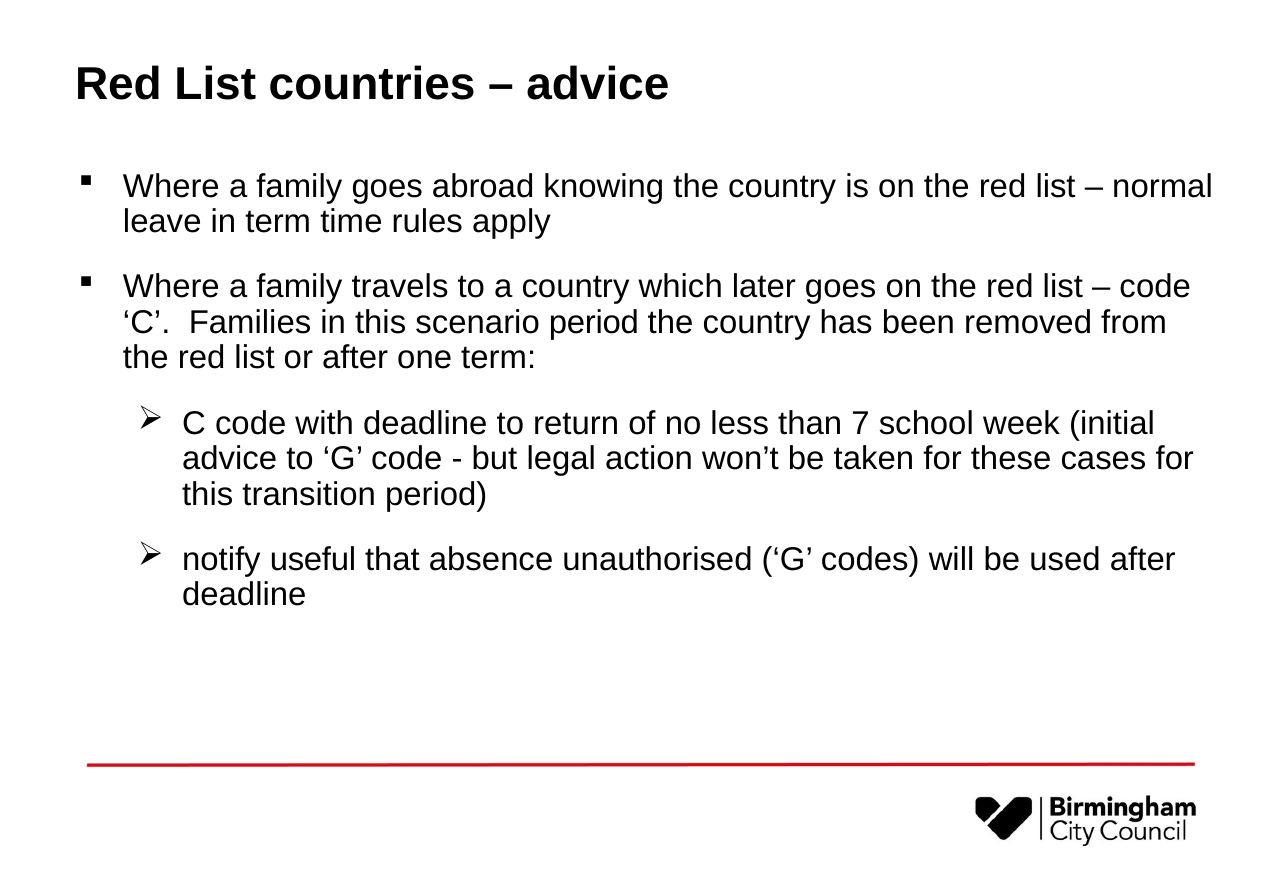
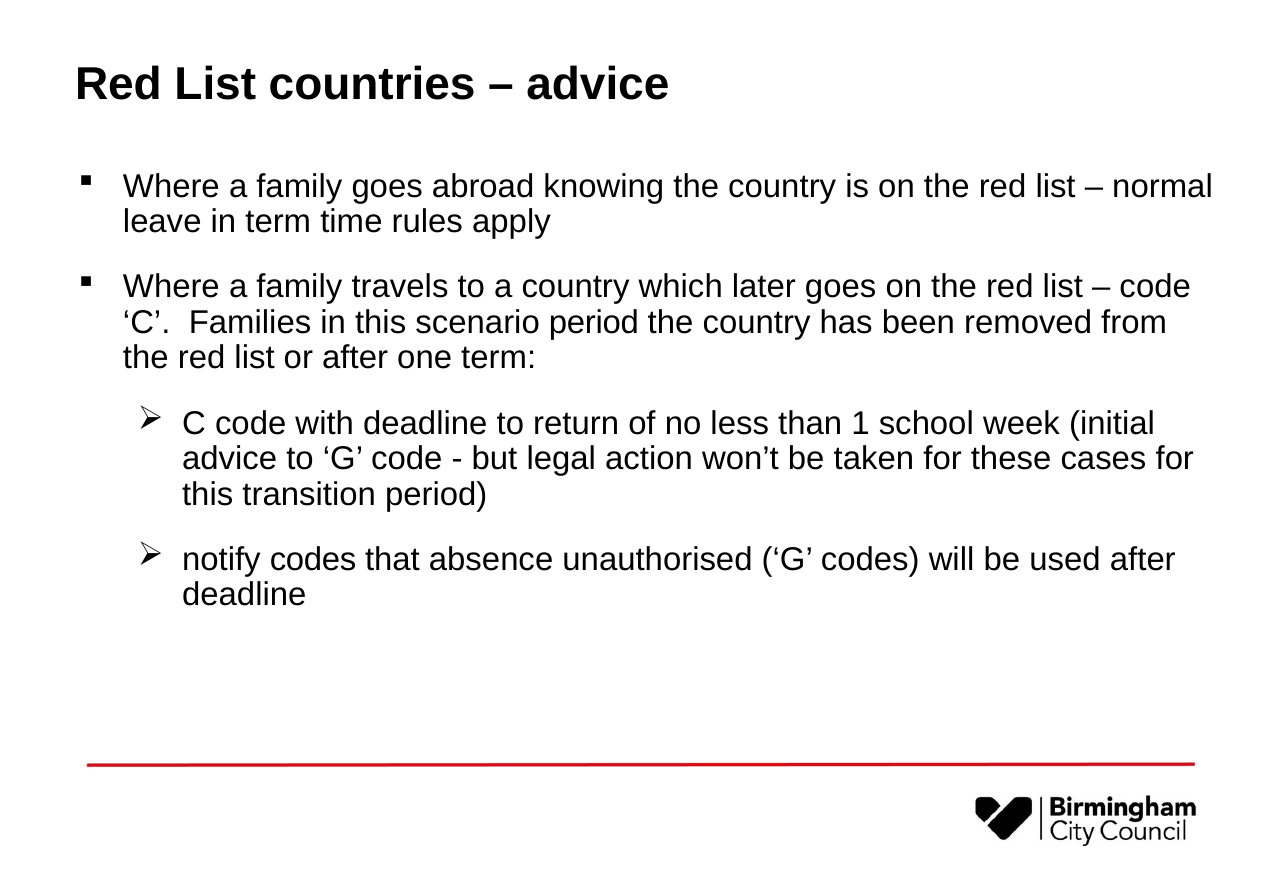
7: 7 -> 1 (860, 423)
notify useful: useful -> codes (313, 559)
